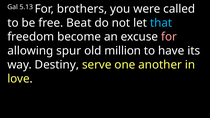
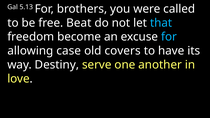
for colour: pink -> light blue (169, 37)
spur: spur -> case (69, 51)
million: million -> covers (123, 51)
